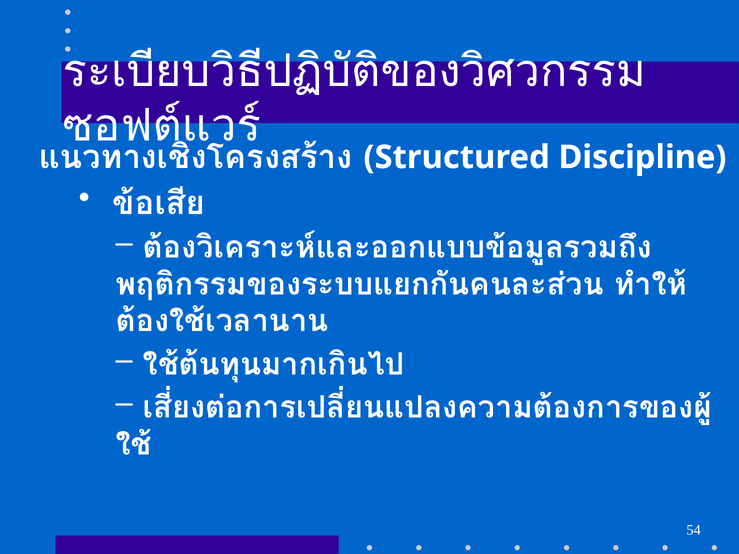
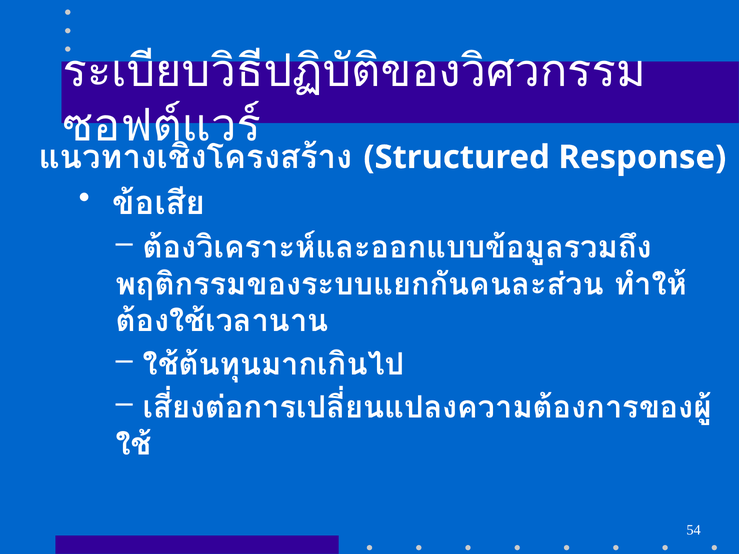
Discipline: Discipline -> Response (642, 157)
